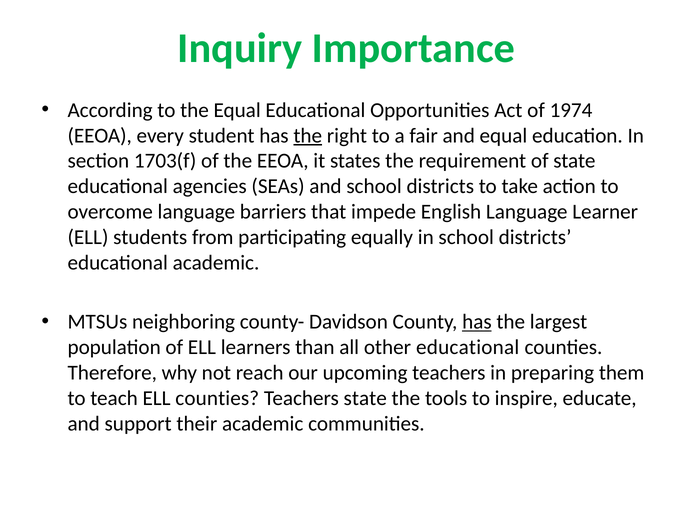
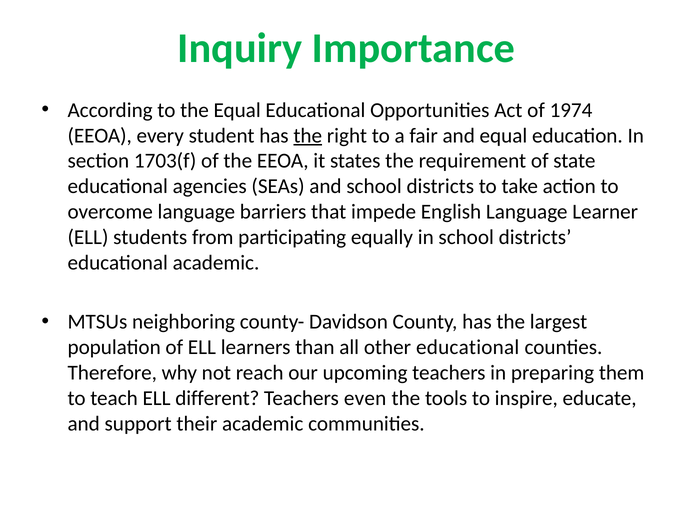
has underline: present -> none (477, 322)
ELL counties: counties -> different (217, 398)
Teachers state: state -> even (365, 398)
